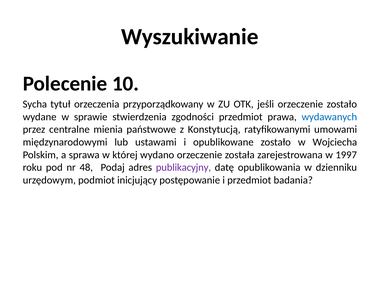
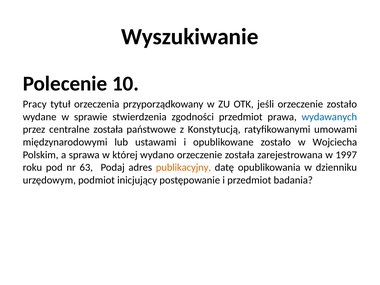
Sycha: Sycha -> Pracy (35, 104)
centralne mienia: mienia -> została (108, 129)
48: 48 -> 63 (86, 167)
publikacyjny colour: purple -> orange (183, 167)
